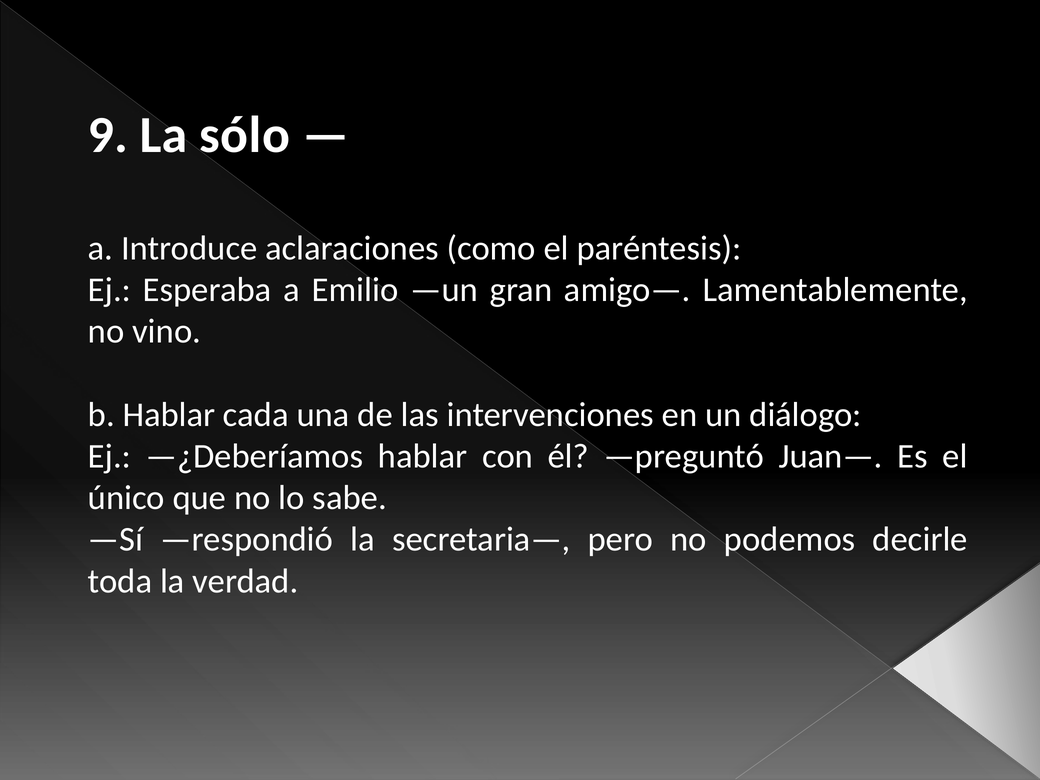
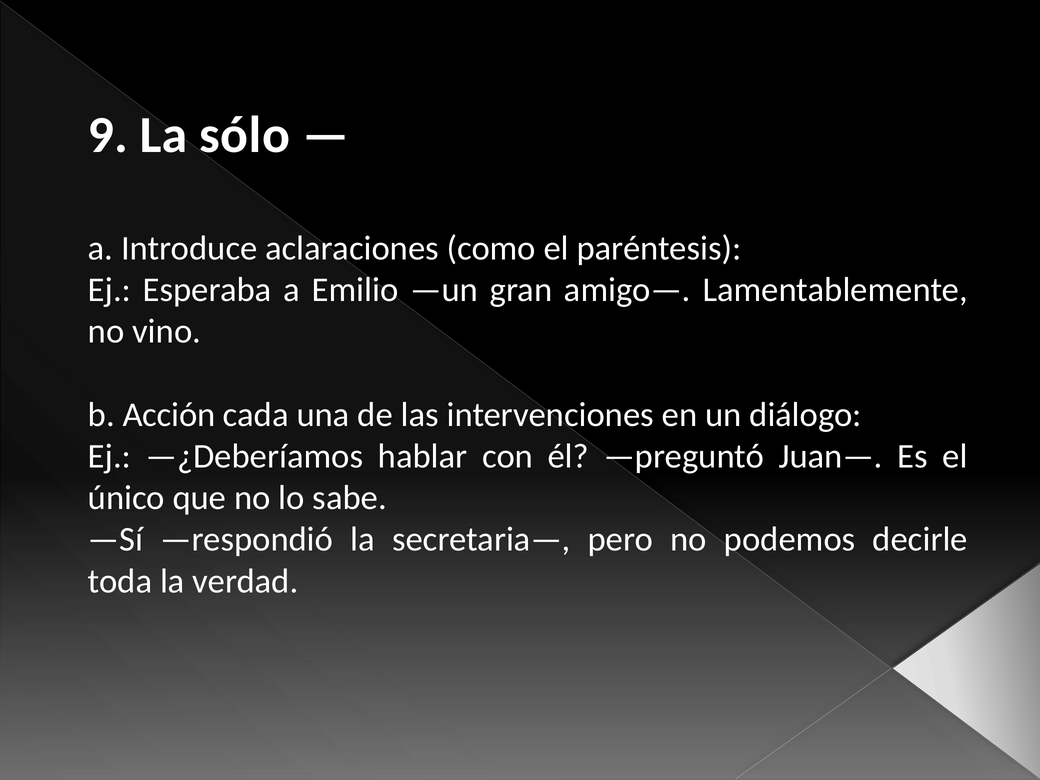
b Hablar: Hablar -> Acción (169, 415)
